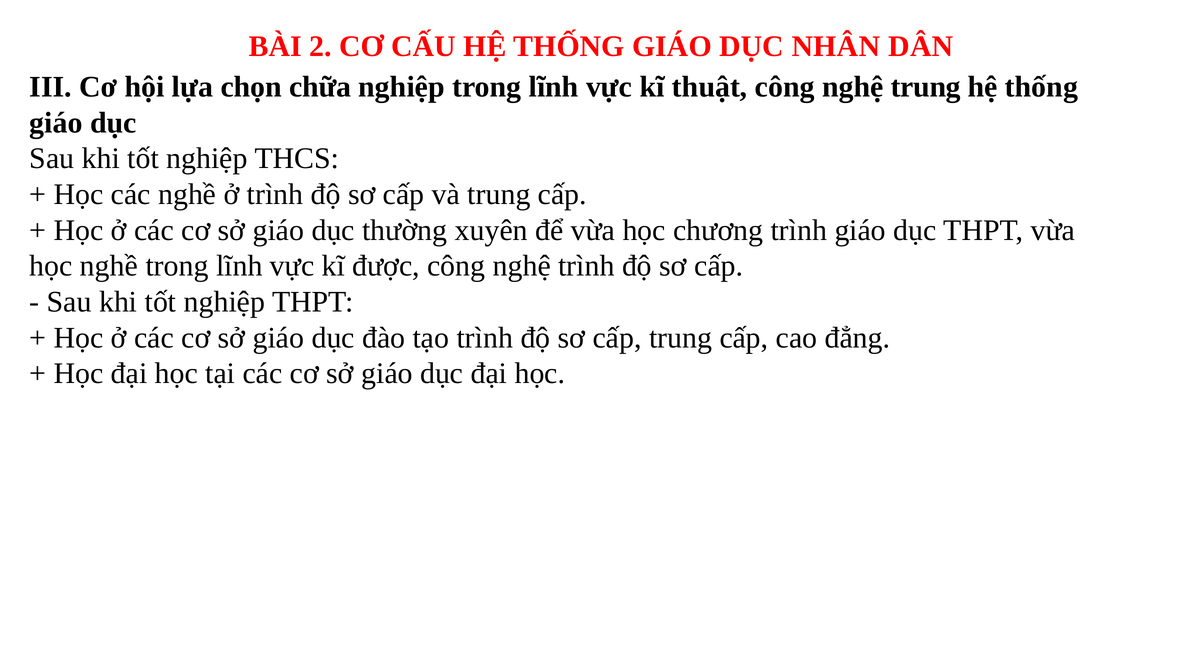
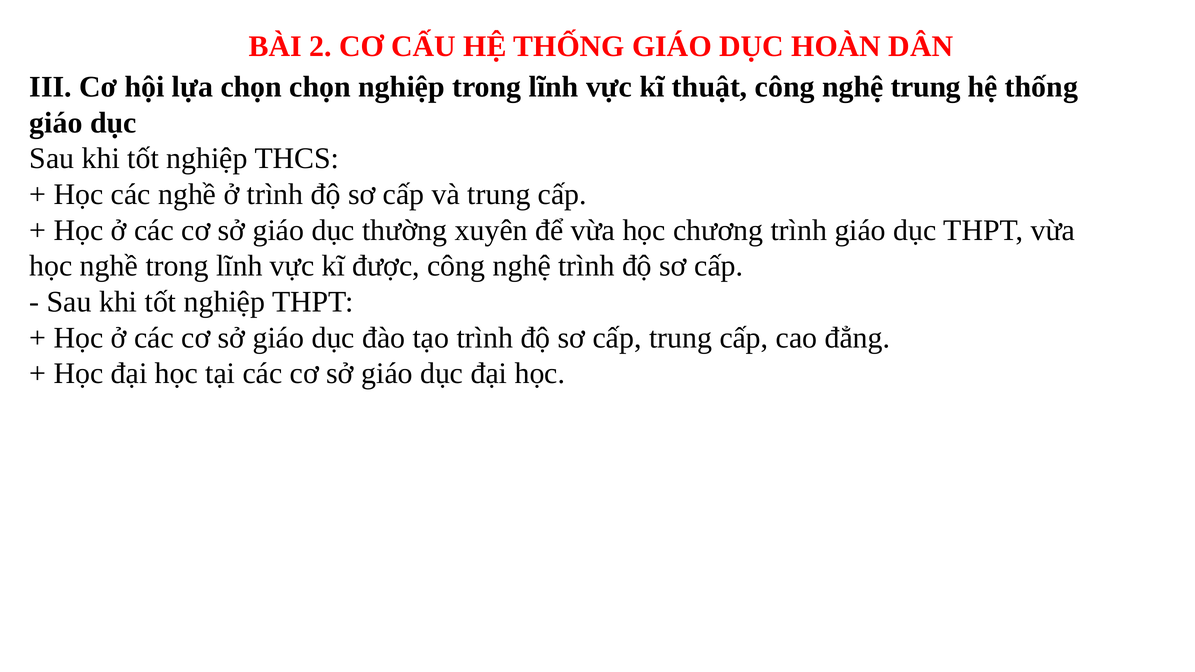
NHÂN: NHÂN -> HOÀN (836, 46)
chọn chữa: chữa -> chọn (320, 87)
